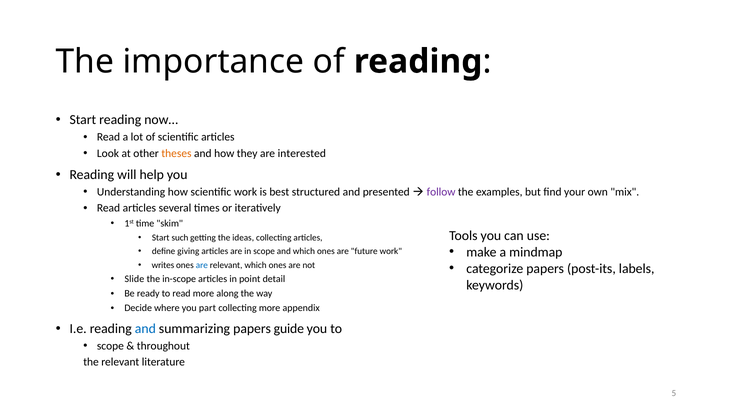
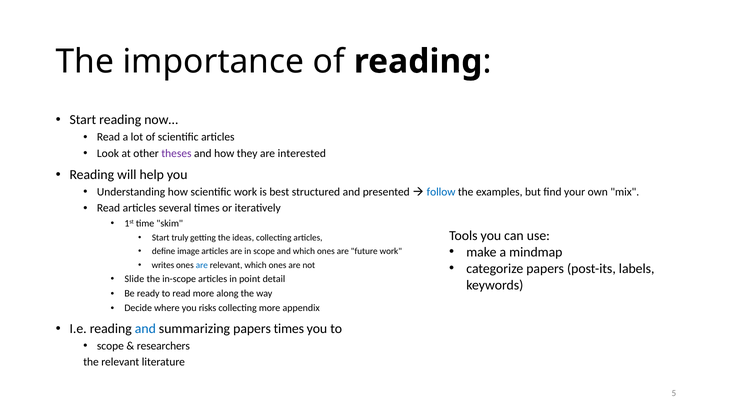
theses colour: orange -> purple (176, 153)
follow colour: purple -> blue (441, 192)
such: such -> truly (180, 238)
giving: giving -> image (188, 251)
part: part -> risks (208, 308)
papers guide: guide -> times (289, 328)
throughout: throughout -> researchers (163, 346)
